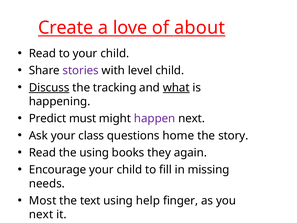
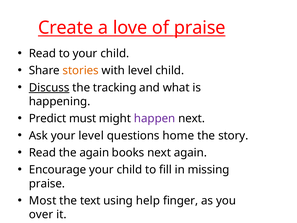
of about: about -> praise (200, 28)
stories colour: purple -> orange (81, 70)
what underline: present -> none (176, 87)
your class: class -> level (91, 135)
the using: using -> again (94, 152)
books they: they -> next (159, 152)
needs: needs -> praise (47, 183)
next: next -> over (41, 214)
